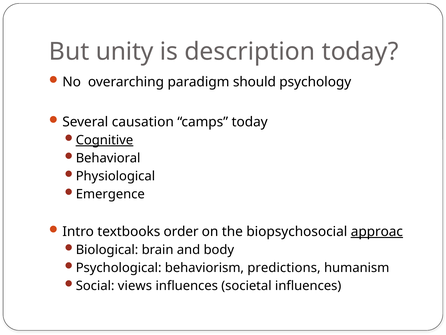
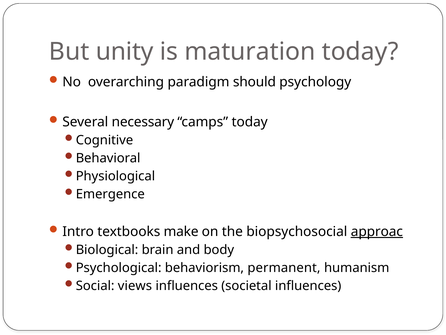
description: description -> maturation (250, 52)
causation: causation -> necessary (143, 122)
Cognitive underline: present -> none (104, 140)
order: order -> make (181, 231)
predictions: predictions -> permanent (284, 267)
